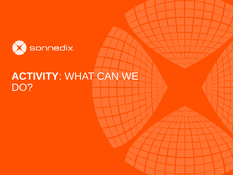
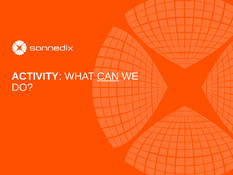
CAN underline: none -> present (108, 76)
